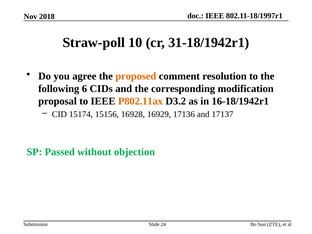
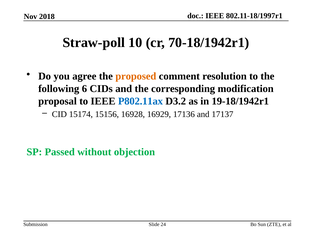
31-18/1942r1: 31-18/1942r1 -> 70-18/1942r1 (209, 43)
P802.11ax colour: orange -> blue (140, 101)
16-18/1942r1: 16-18/1942r1 -> 19-18/1942r1 (240, 101)
